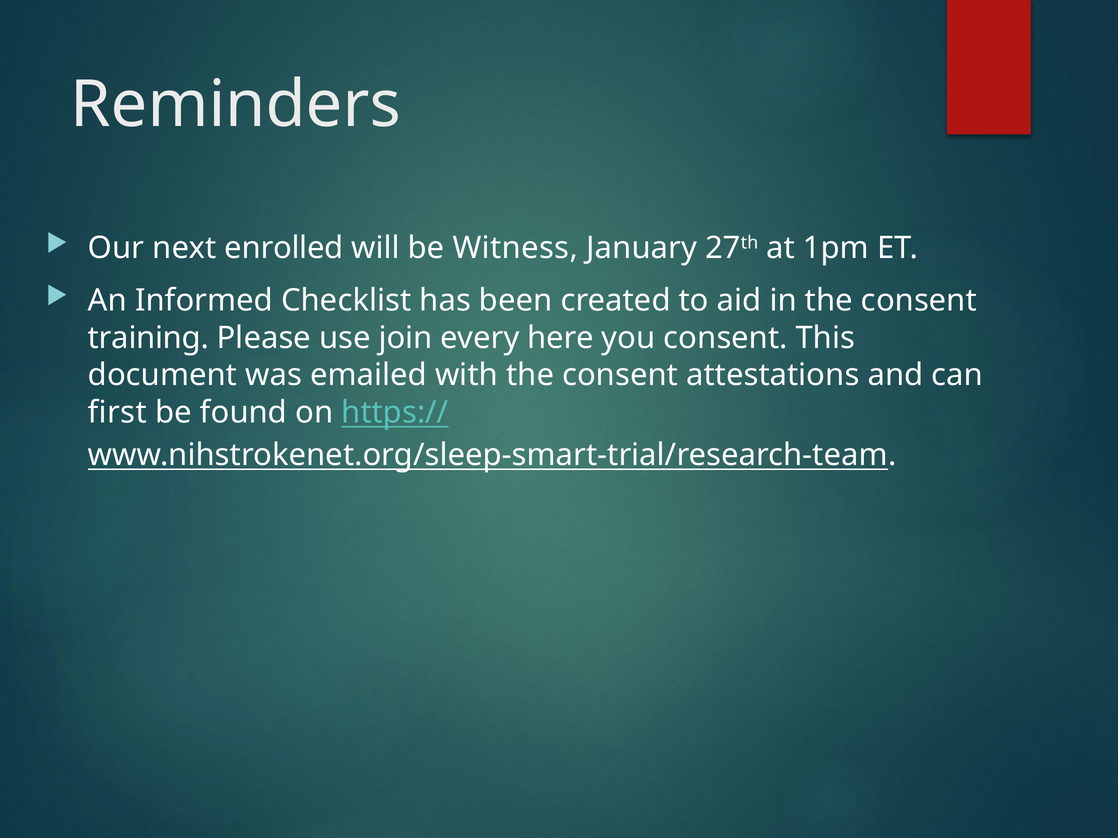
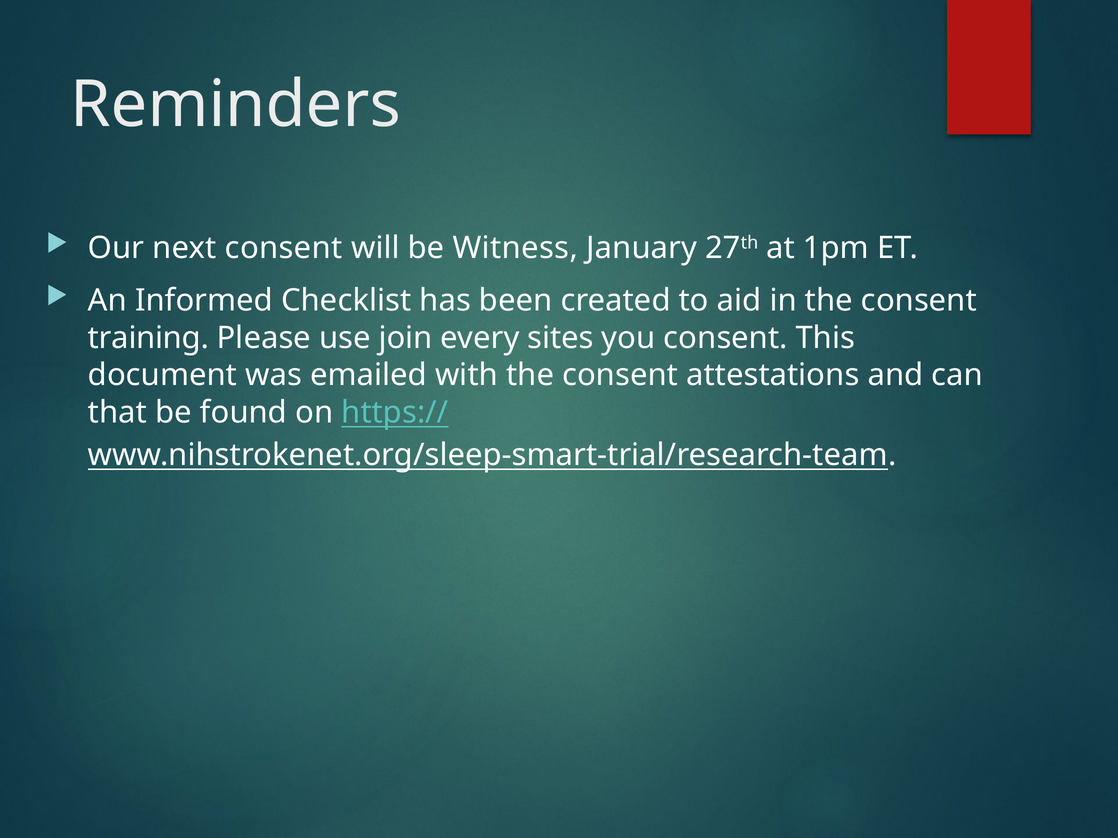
next enrolled: enrolled -> consent (284, 248)
here: here -> sites (560, 338)
first: first -> that (118, 413)
